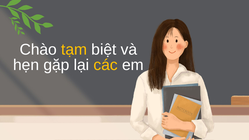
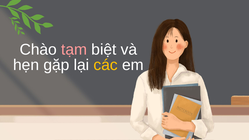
tạm colour: yellow -> pink (74, 50)
